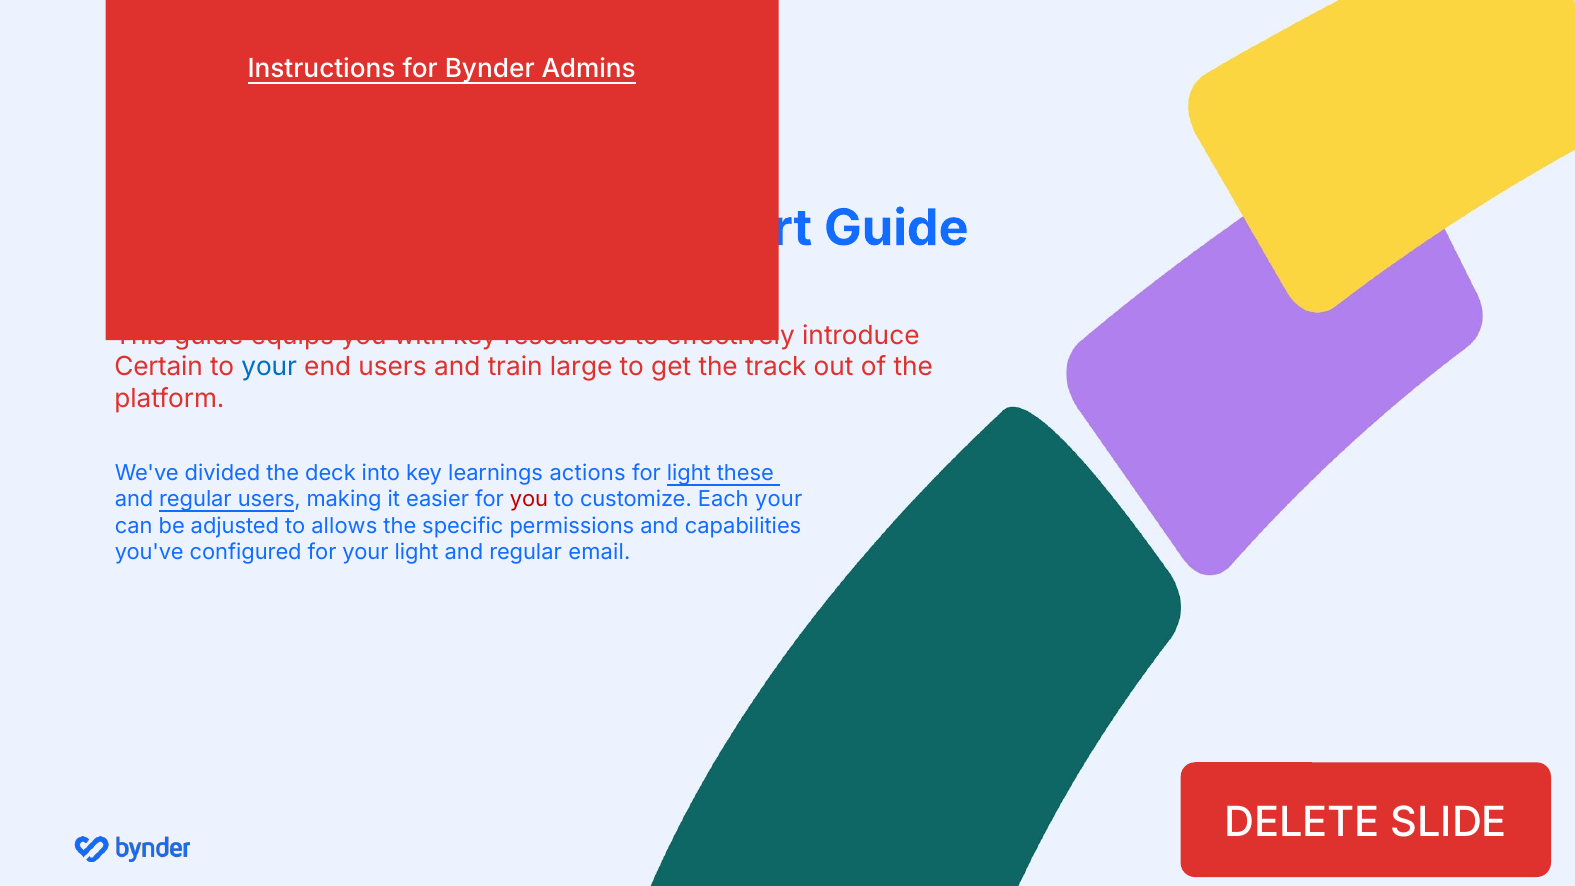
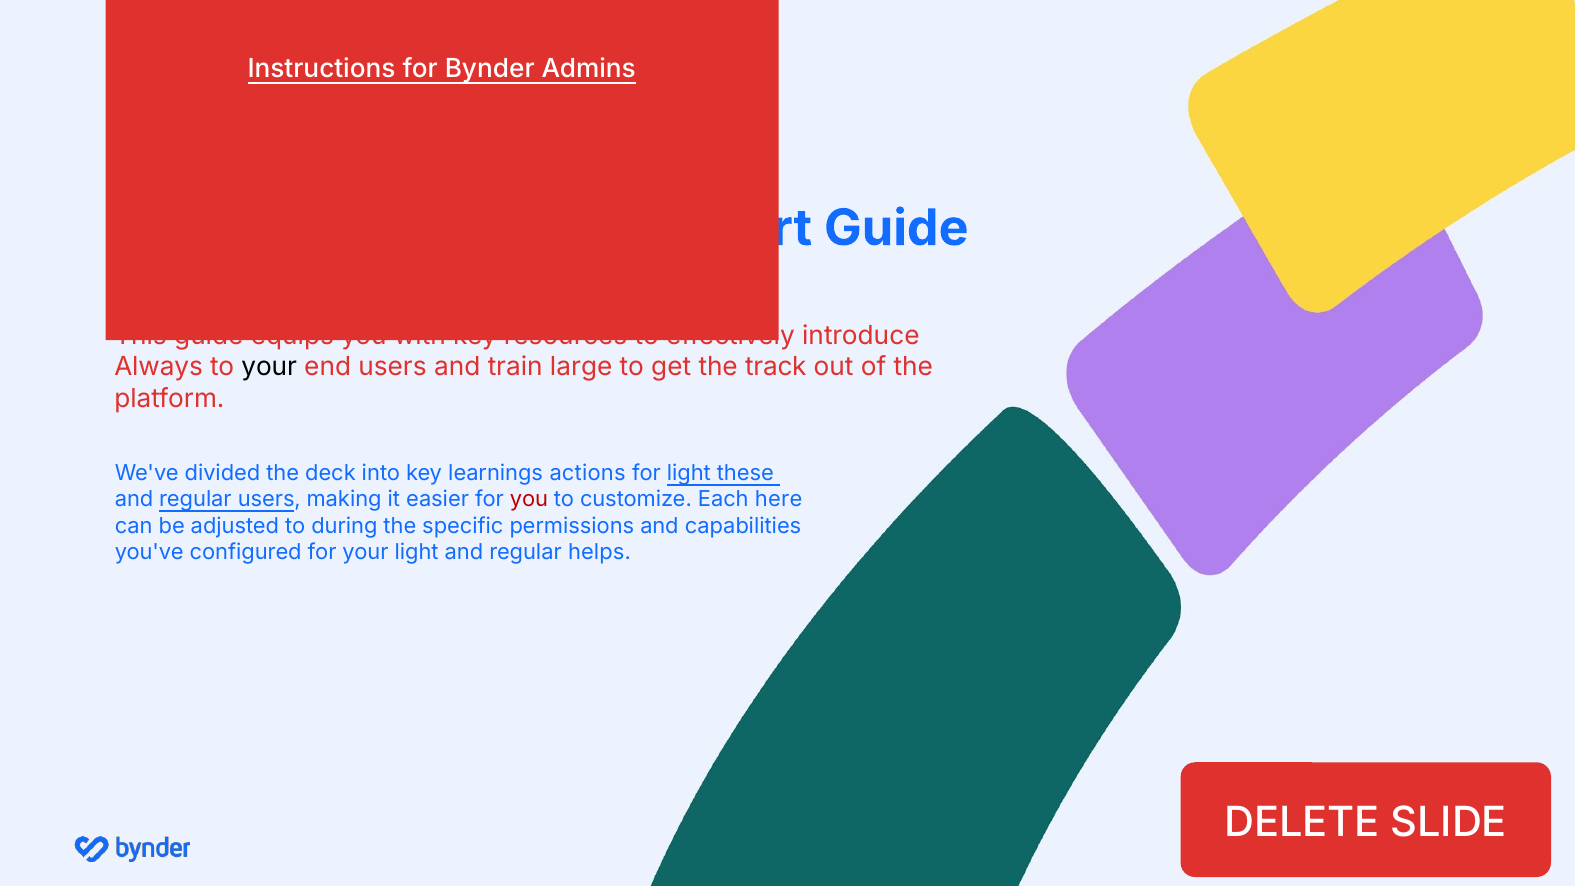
Certain: Certain -> Always (159, 367)
your colour: blue -> black (269, 367)
Each your: your -> here (779, 500)
allows: allows -> during (344, 526)
email: email -> helps (599, 552)
